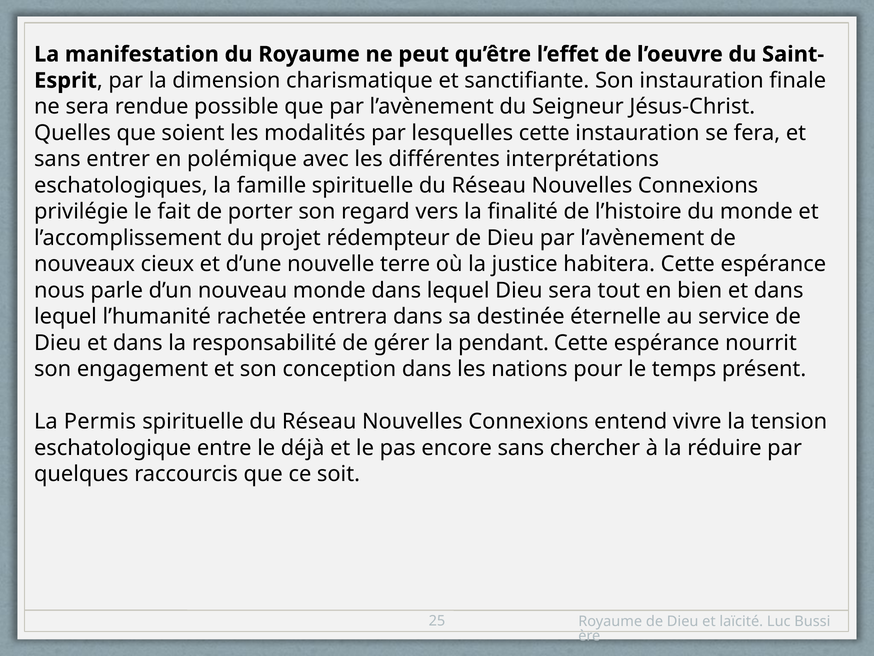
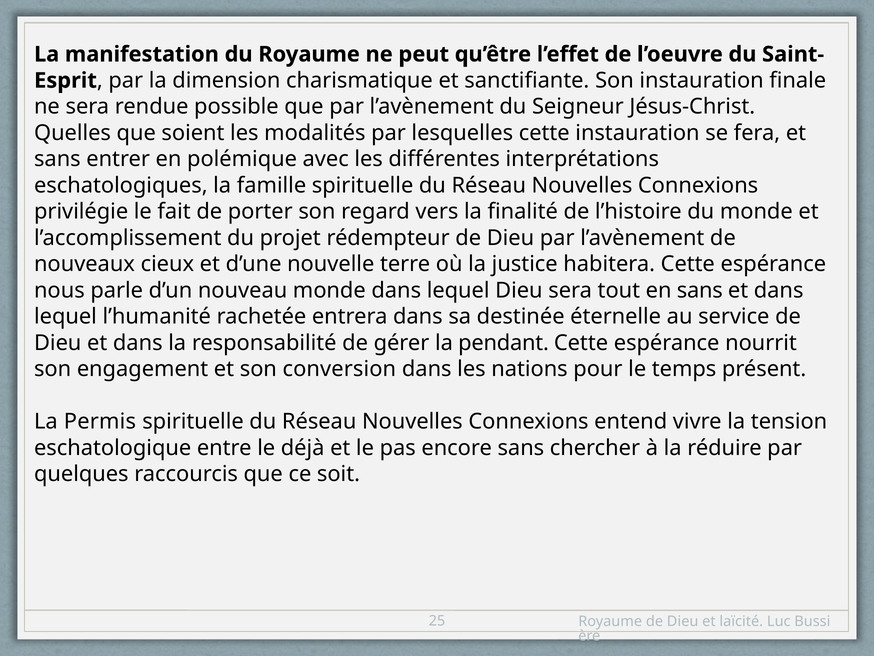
en bien: bien -> sans (700, 290)
conception: conception -> conversion (339, 369)
